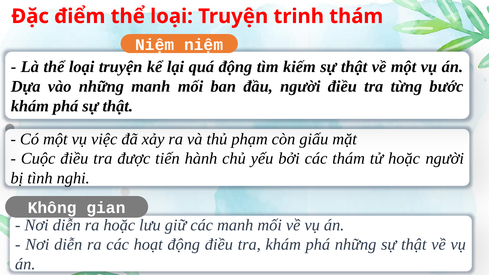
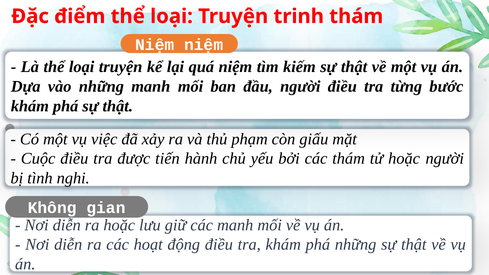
quá động: động -> niệm (235, 67)
